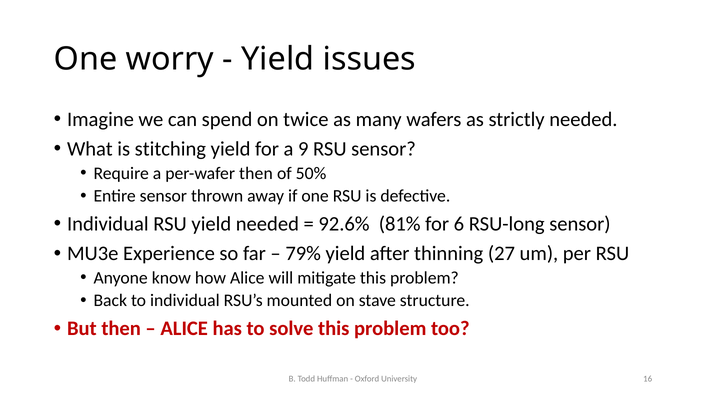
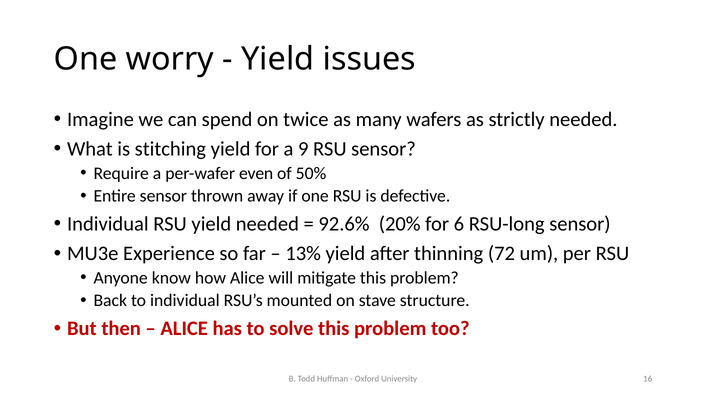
per-wafer then: then -> even (256, 173)
81%: 81% -> 20% (400, 224)
79%: 79% -> 13% (303, 254)
27: 27 -> 72 (501, 254)
